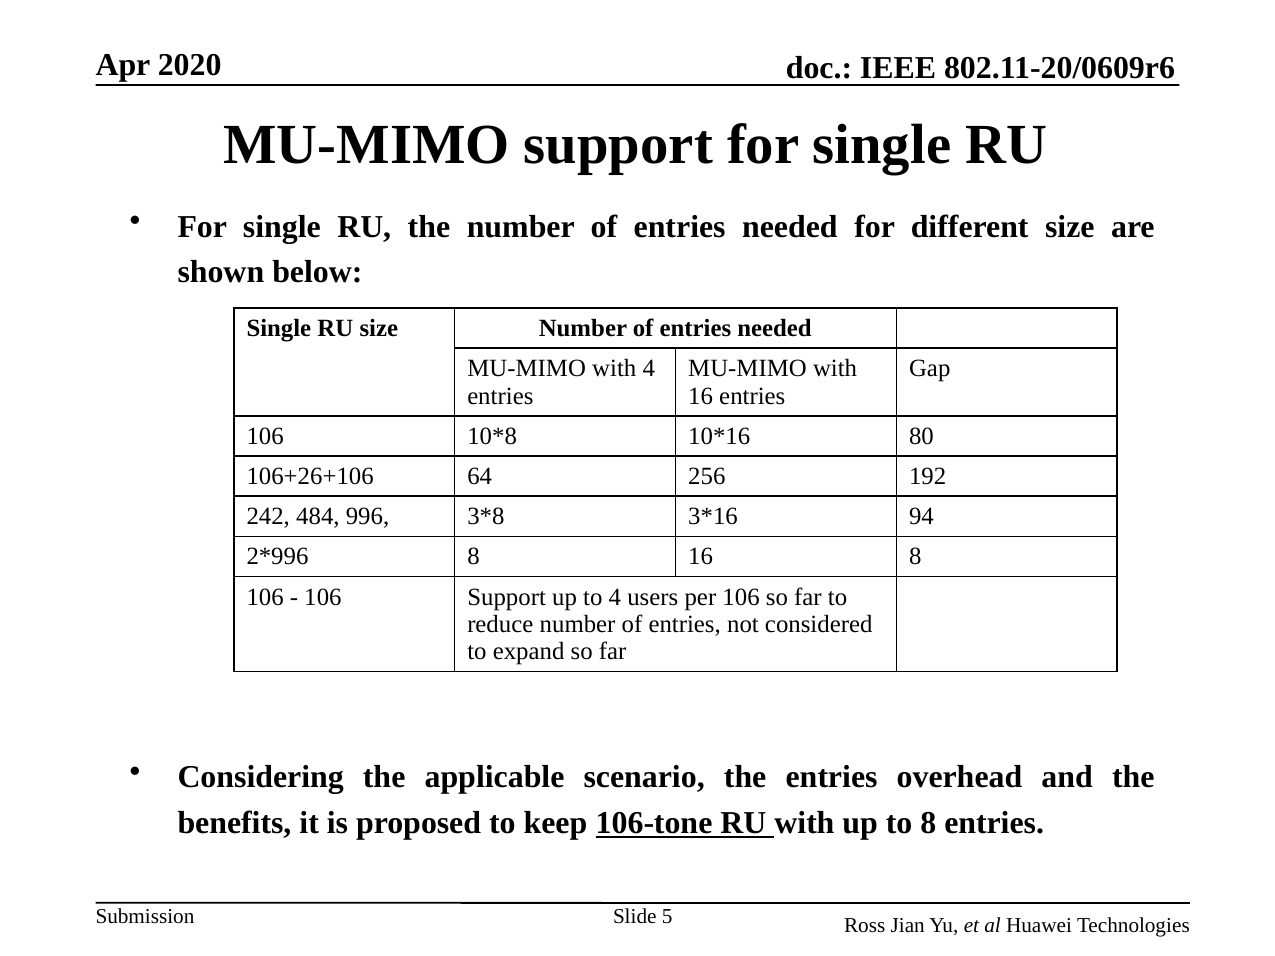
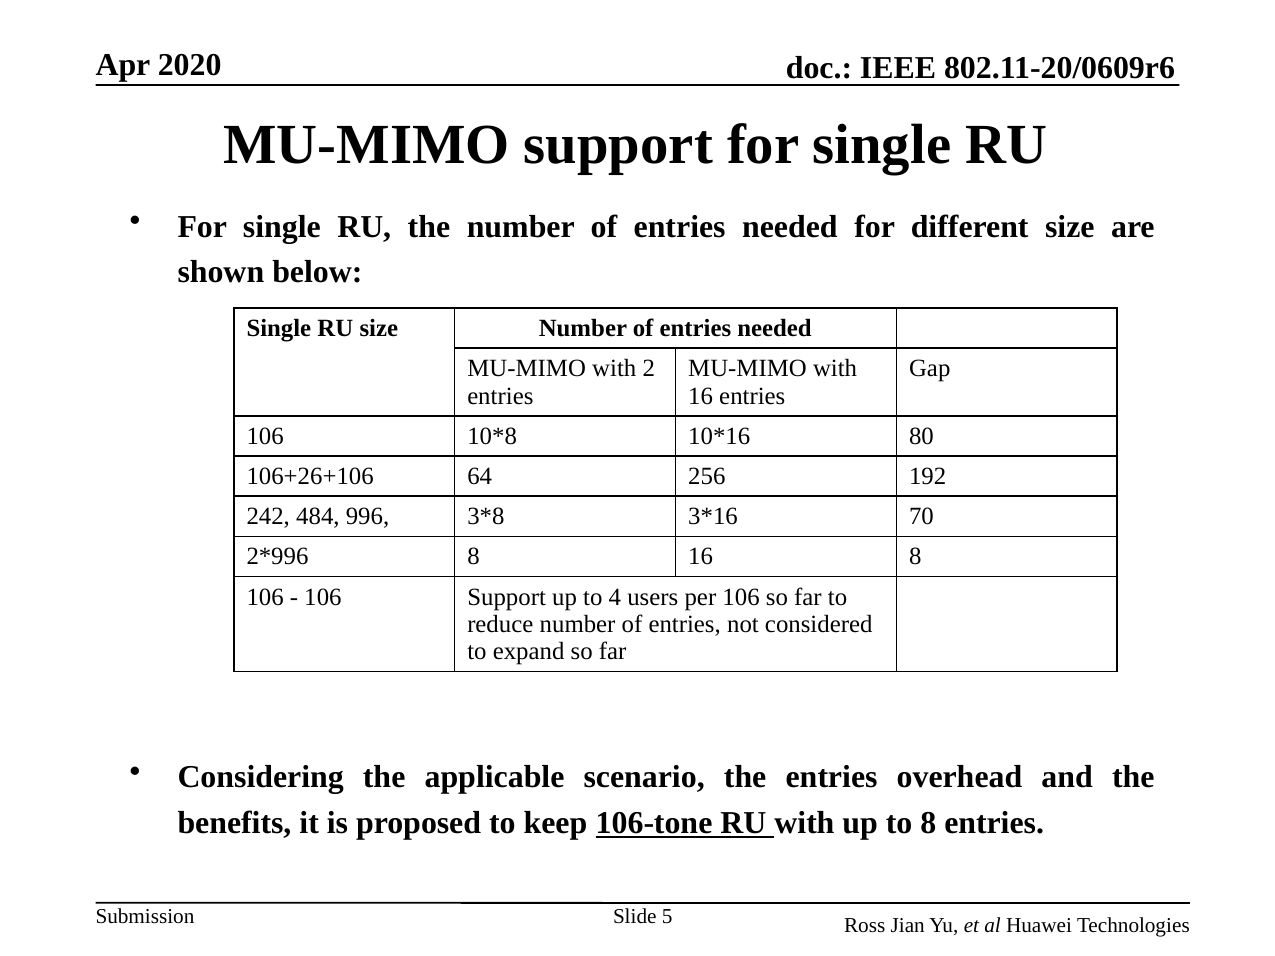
with 4: 4 -> 2 (649, 369)
94: 94 -> 70 (922, 517)
